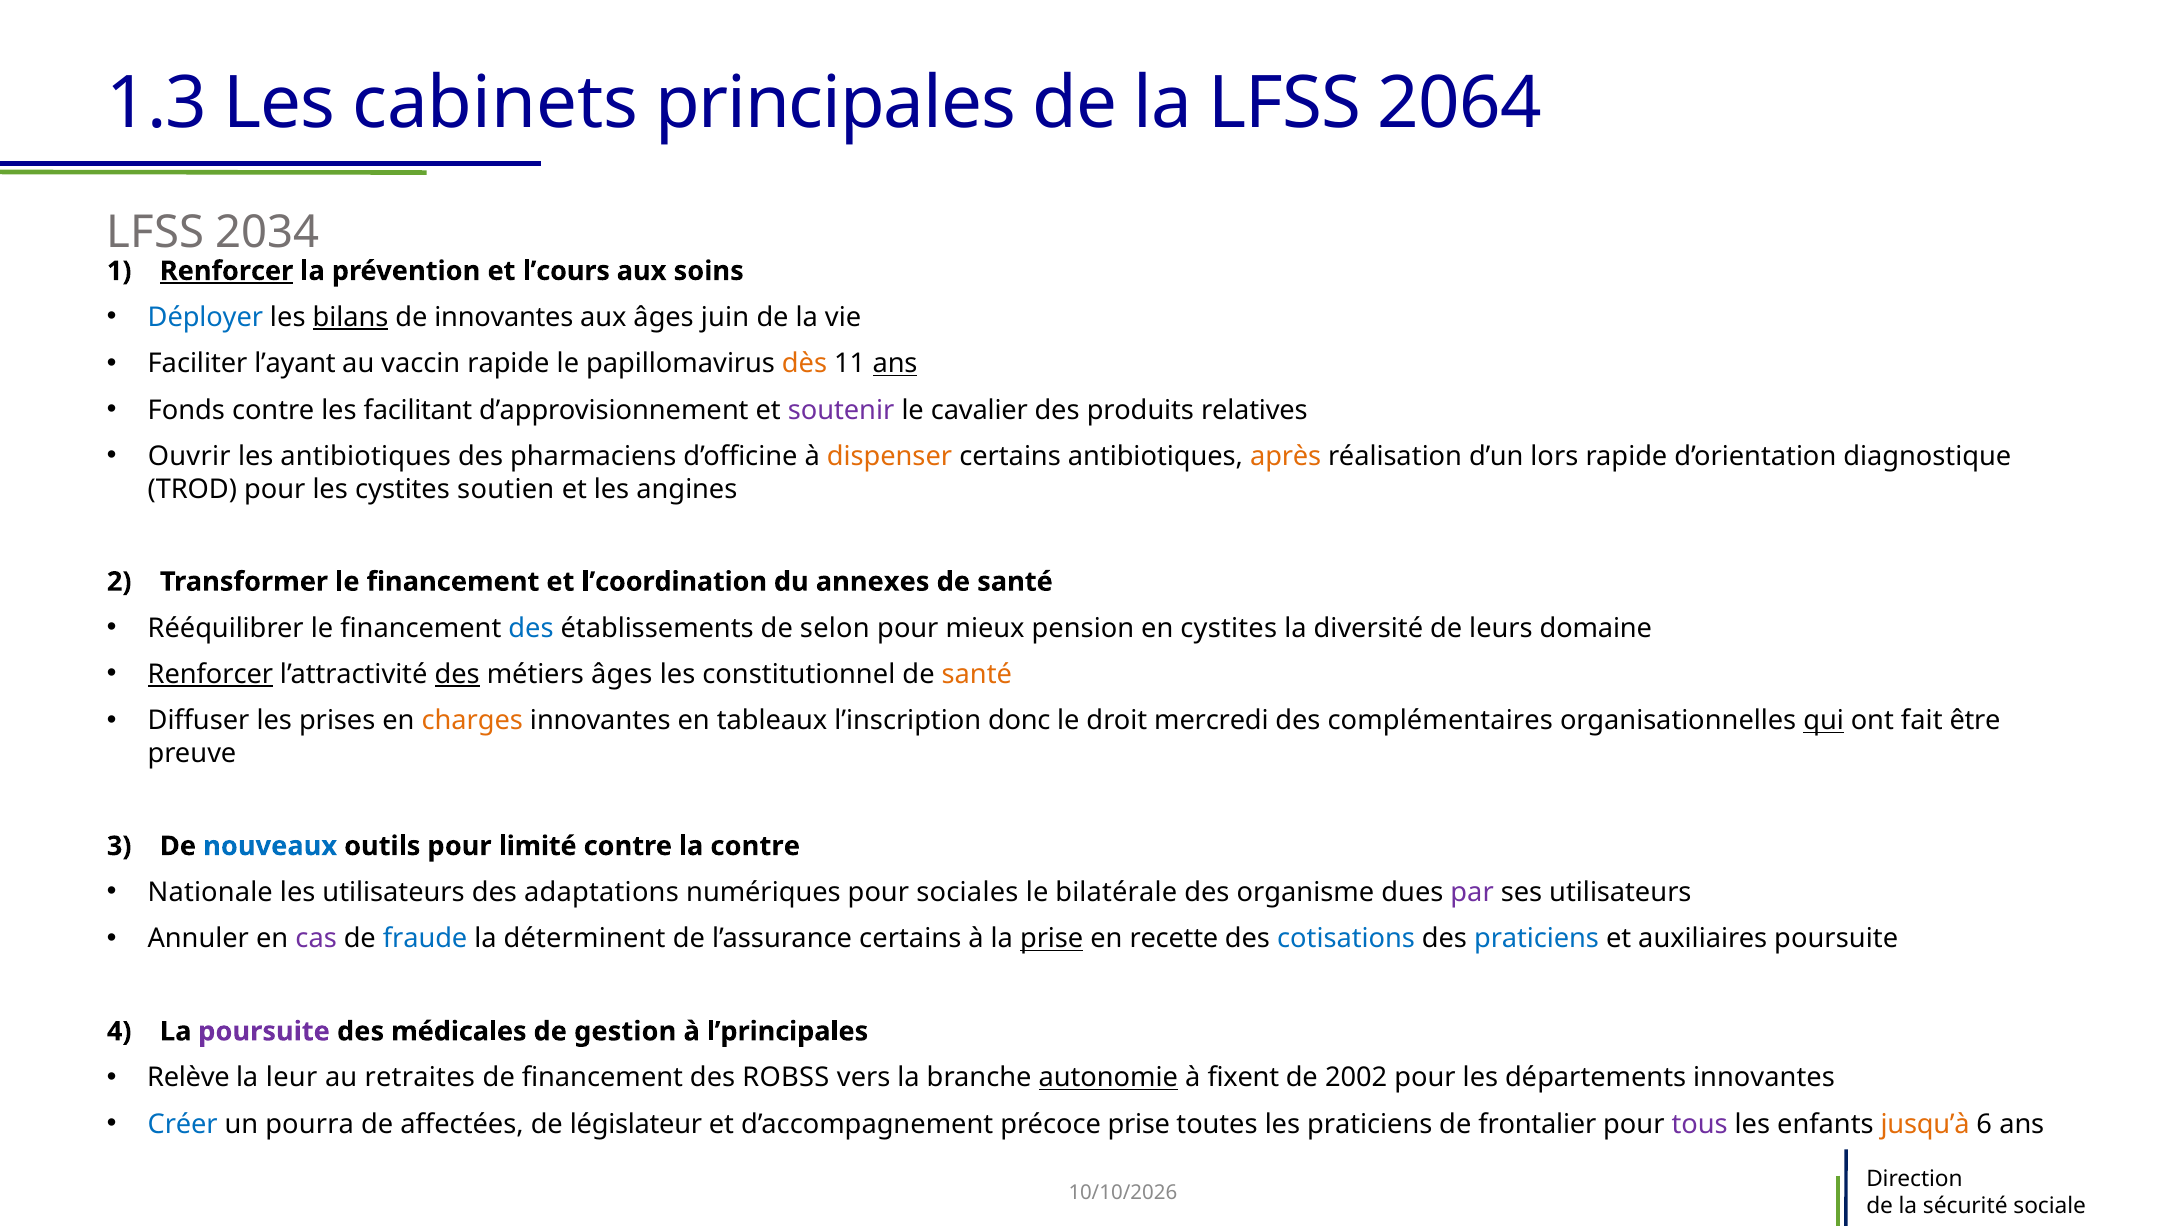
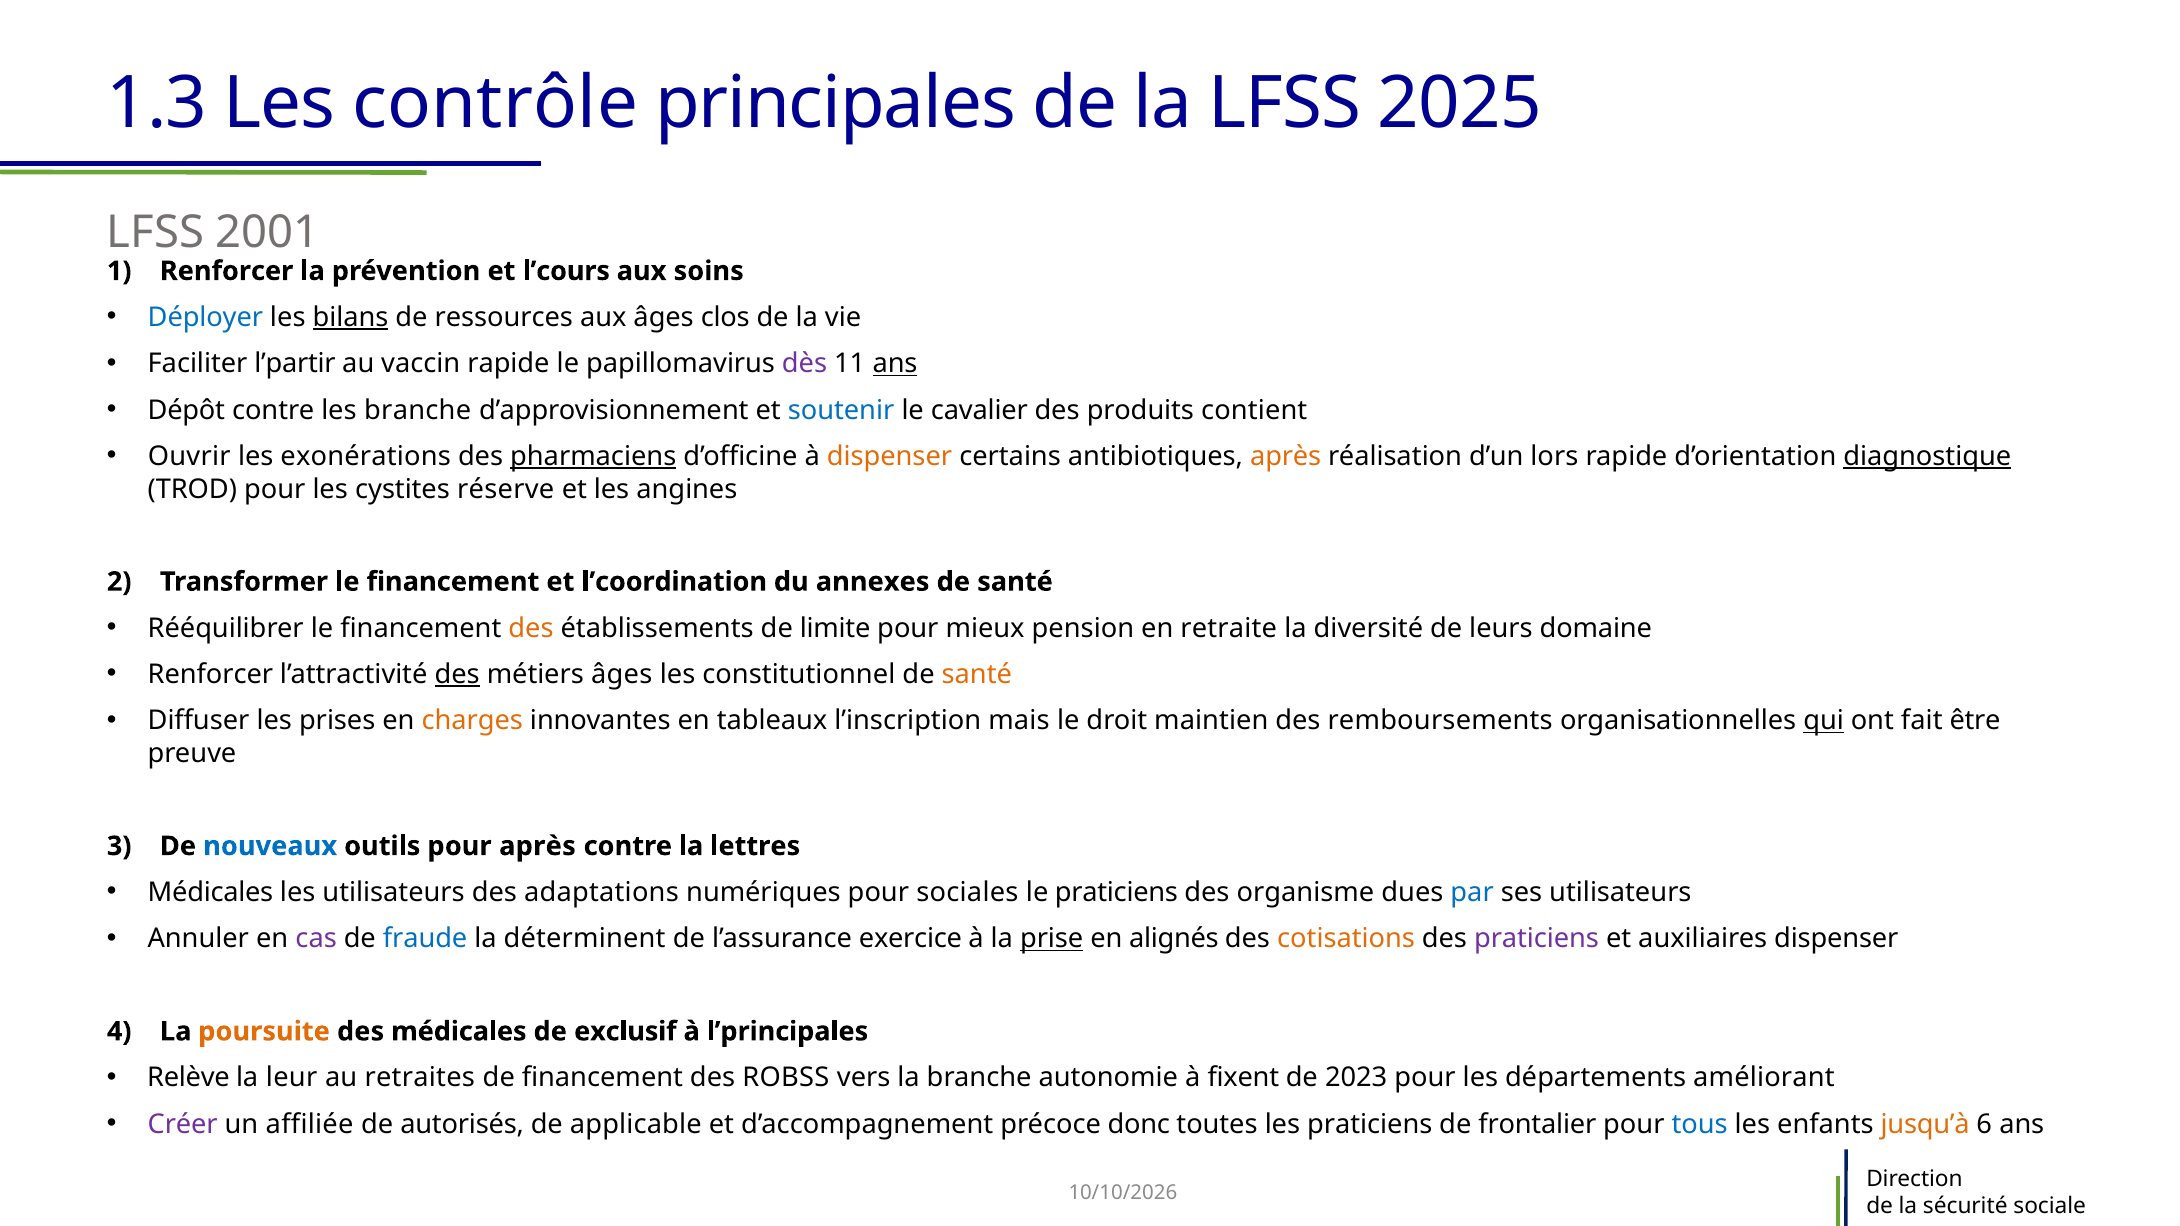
cabinets: cabinets -> contrôle (495, 104)
2064: 2064 -> 2025 (1460, 104)
2034: 2034 -> 2001 (268, 233)
Renforcer underline: present -> none (227, 271)
de innovantes: innovantes -> ressources (504, 317)
juin: juin -> clos (725, 317)
l’ayant: l’ayant -> l’partir (295, 364)
dès colour: orange -> purple (805, 364)
Fonds: Fonds -> Dépôt (186, 410)
les facilitant: facilitant -> branche (418, 410)
soutenir colour: purple -> blue (841, 410)
relatives: relatives -> contient (1254, 410)
les antibiotiques: antibiotiques -> exonérations (366, 456)
pharmaciens underline: none -> present (593, 456)
diagnostique underline: none -> present (1927, 456)
soutien: soutien -> réserve (506, 489)
des colour: blue -> orange (531, 628)
selon: selon -> limite (835, 628)
en cystites: cystites -> retraite (1229, 628)
Renforcer underline: present -> none (210, 675)
donc: donc -> mais (1019, 721)
mercredi: mercredi -> maintien (1211, 721)
complémentaires: complémentaires -> remboursements (1440, 721)
pour limité: limité -> après (537, 846)
la contre: contre -> lettres (755, 846)
Nationale: Nationale -> Médicales (210, 893)
le bilatérale: bilatérale -> praticiens (1116, 893)
par colour: purple -> blue (1472, 893)
l’assurance certains: certains -> exercice (910, 939)
recette: recette -> alignés (1174, 939)
cotisations colour: blue -> orange (1346, 939)
praticiens colour: blue -> purple (1537, 939)
auxiliaires poursuite: poursuite -> dispenser (1836, 939)
poursuite colour: purple -> orange (264, 1032)
gestion: gestion -> exclusif (625, 1032)
autonomie underline: present -> none (1108, 1078)
2002: 2002 -> 2023 (1356, 1078)
départements innovantes: innovantes -> améliorant (1764, 1078)
Créer colour: blue -> purple (183, 1124)
pourra: pourra -> affiliée (310, 1124)
affectées: affectées -> autorisés (462, 1124)
législateur: législateur -> applicable (636, 1124)
précoce prise: prise -> donc (1139, 1124)
tous colour: purple -> blue (1700, 1124)
